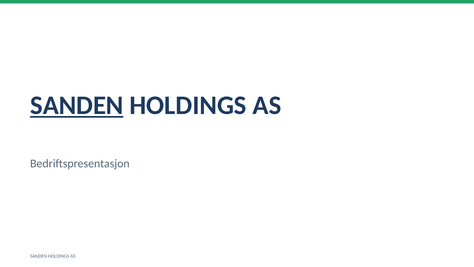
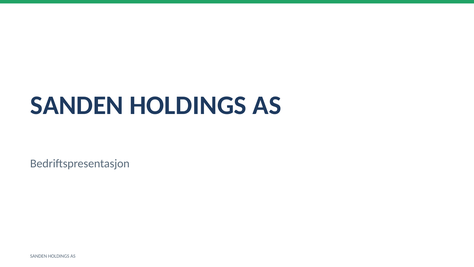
SANDEN underline: present -> none (77, 105)
